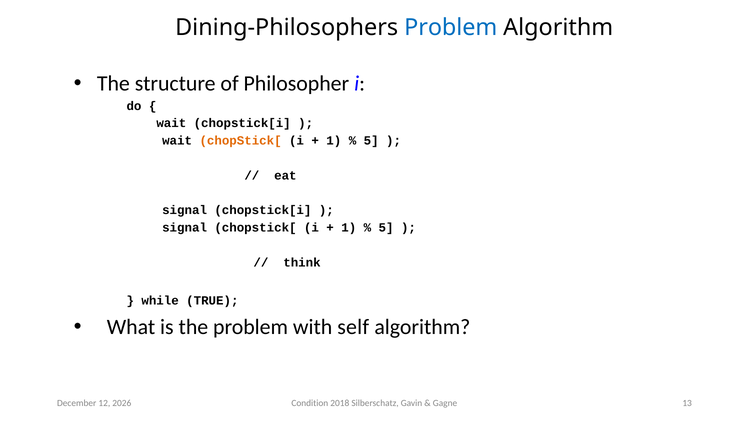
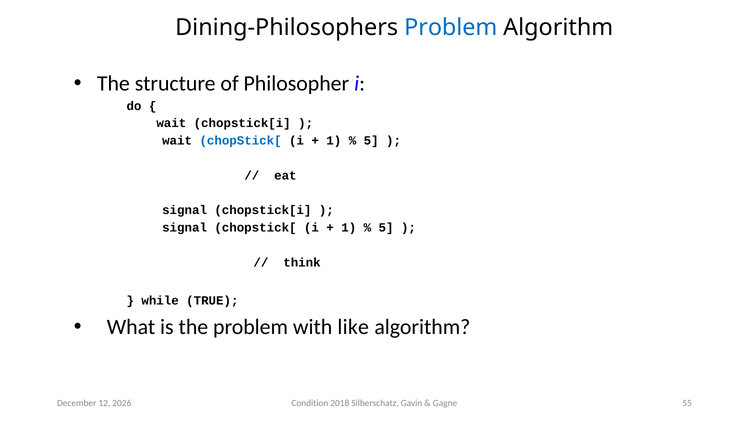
chopStick[ colour: orange -> blue (241, 140)
self: self -> like (353, 326)
13: 13 -> 55 (687, 402)
